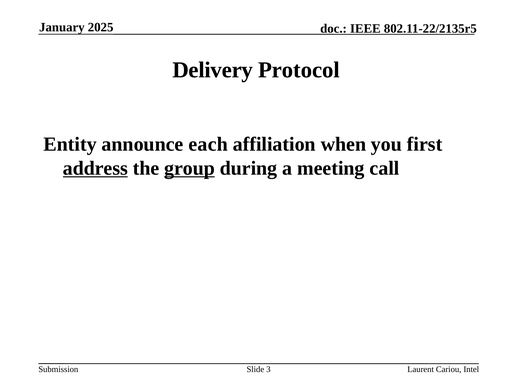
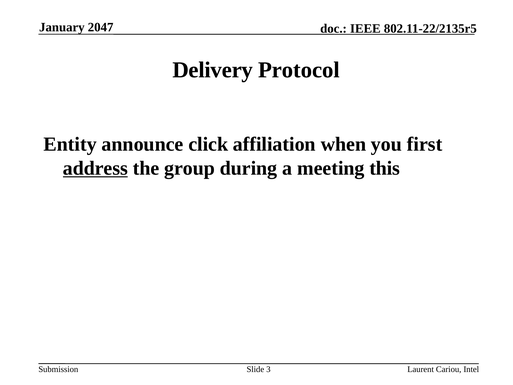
2025: 2025 -> 2047 (101, 27)
each: each -> click (208, 144)
group underline: present -> none (190, 168)
call: call -> this (385, 168)
